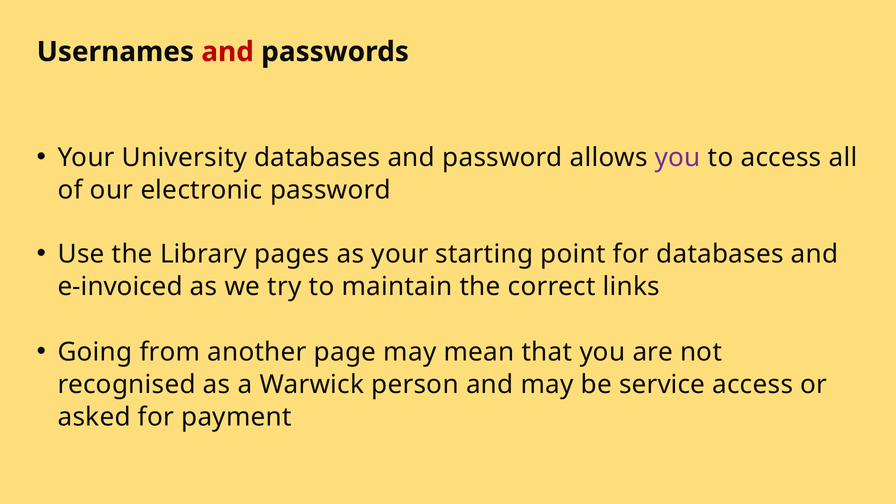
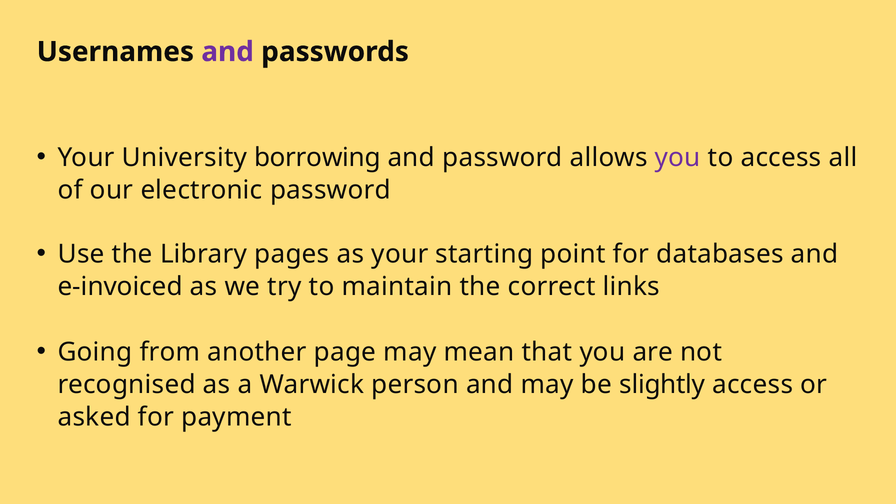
and colour: red -> purple (228, 52)
University databases: databases -> borrowing (317, 158)
service: service -> slightly (662, 385)
